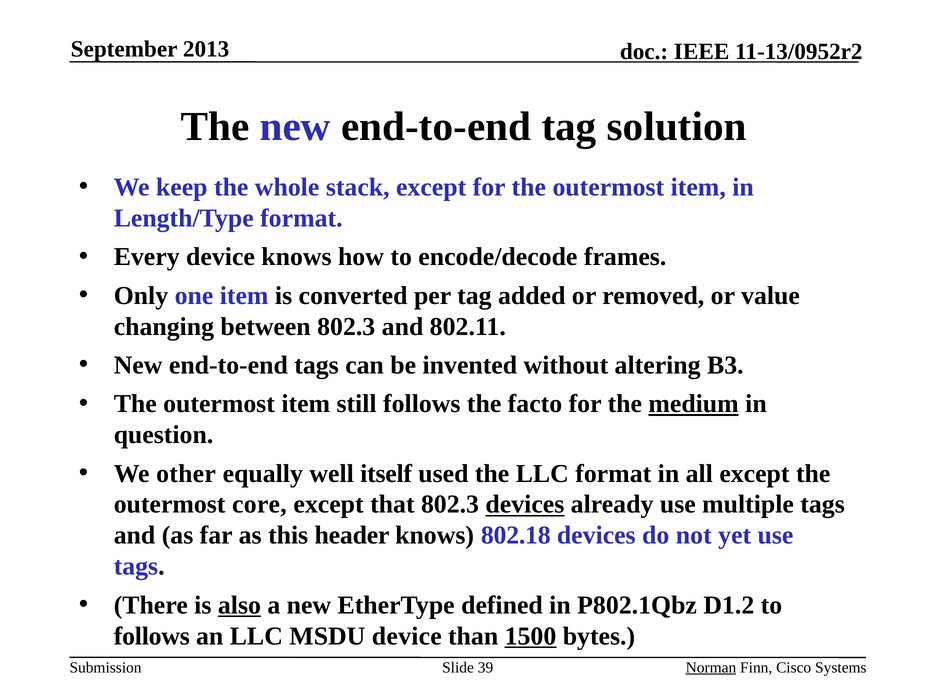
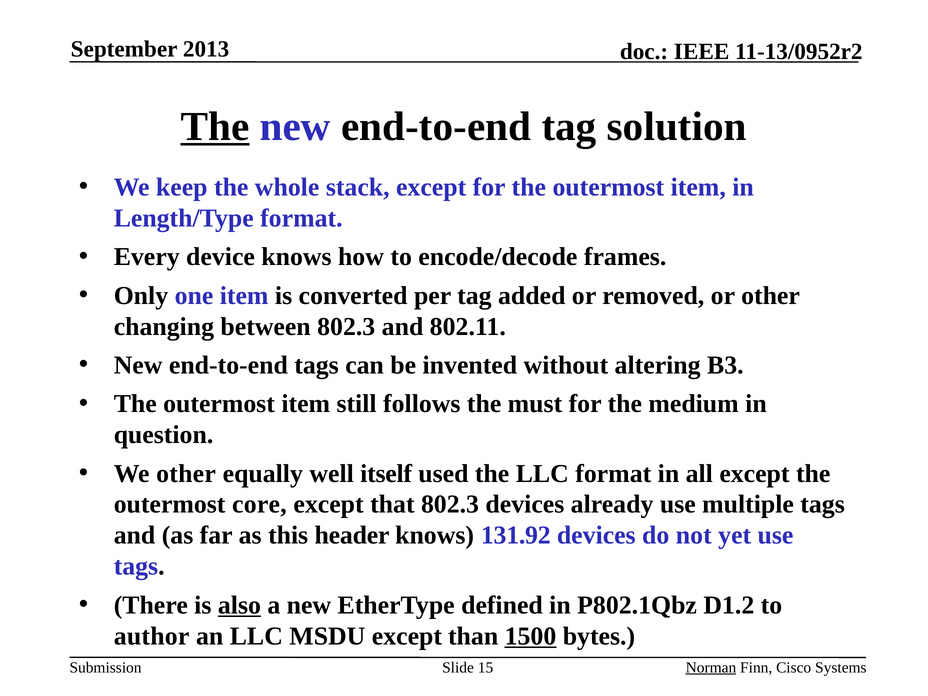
The underline: none -> present (215, 127)
or value: value -> other (770, 296)
facto: facto -> must (535, 404)
medium underline: present -> none (694, 404)
devices underline: present -> none (525, 504)
802.18: 802.18 -> 131.92 (516, 535)
follows: follows -> author (152, 636)
MSDU device: device -> except (407, 636)
39: 39 -> 15 (486, 668)
